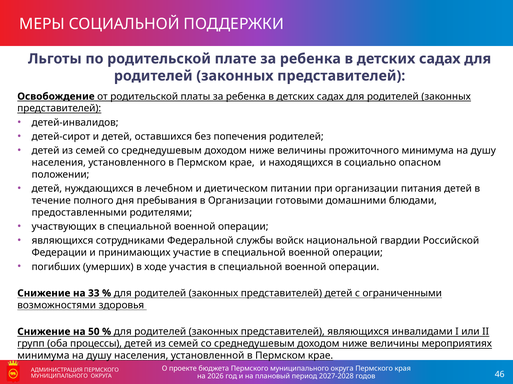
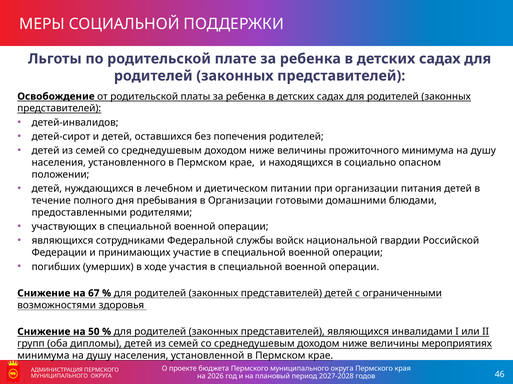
33: 33 -> 67 (94, 294)
процессы: процессы -> дипломы (96, 344)
